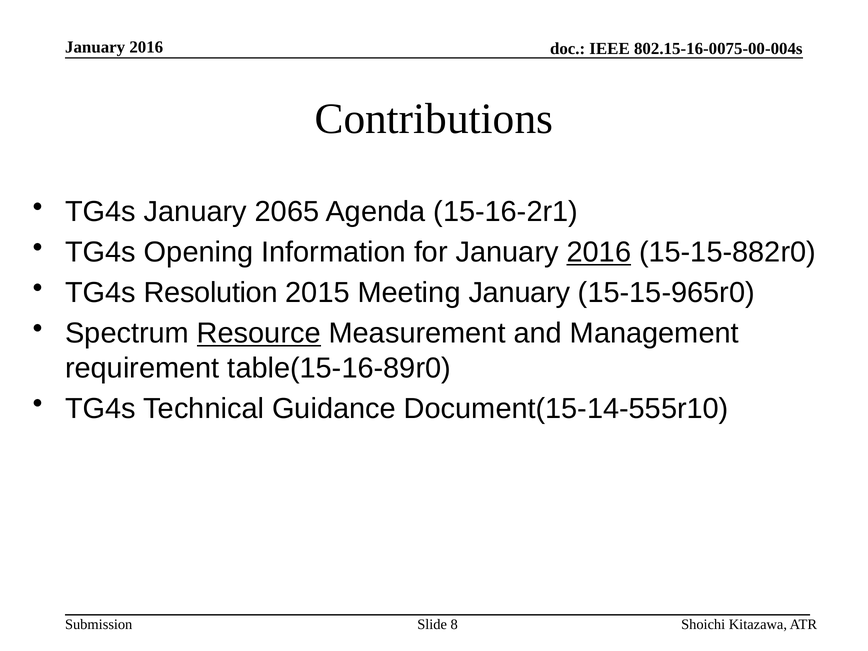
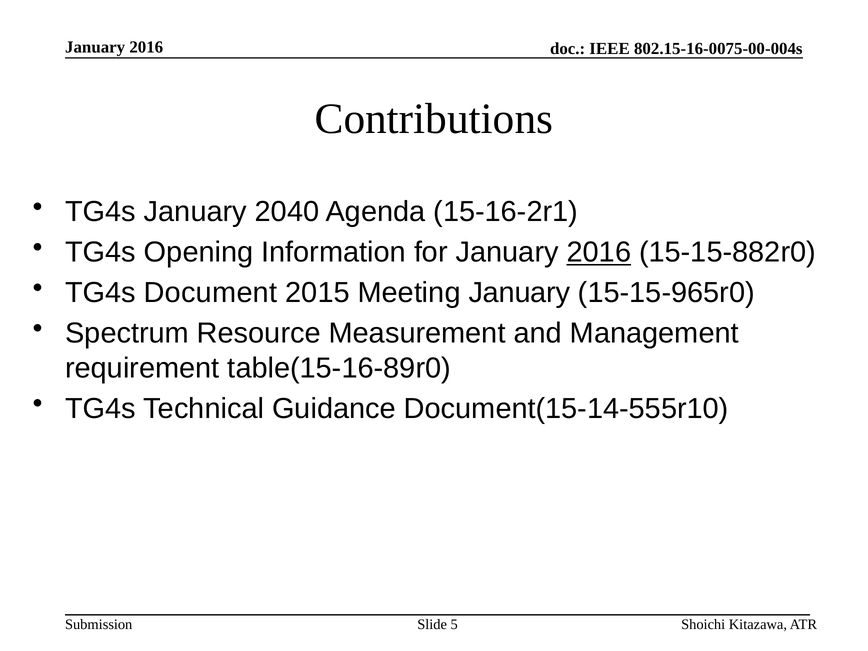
2065: 2065 -> 2040 (287, 212)
Resolution: Resolution -> Document (211, 293)
Resource underline: present -> none (259, 333)
8: 8 -> 5 (454, 624)
